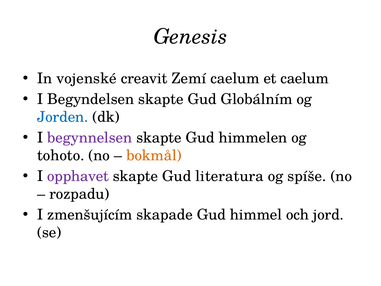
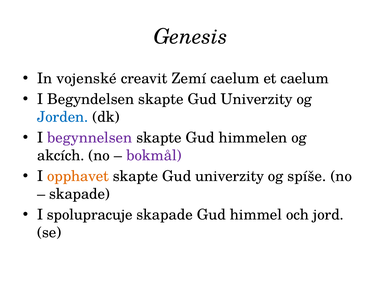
Globálním: Globálním -> Univerzity (257, 99)
tohoto: tohoto -> akcích (61, 155)
bokmål colour: orange -> purple (154, 155)
opphavet colour: purple -> orange (78, 176)
literatura: literatura -> univerzity (230, 176)
rozpadu: rozpadu -> skapade (79, 194)
zmenšujícím: zmenšujícím -> spolupracuje (90, 215)
